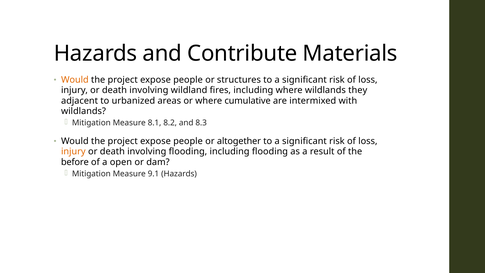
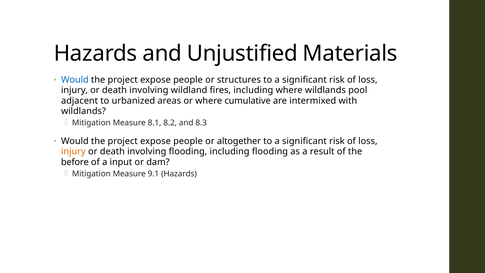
Contribute: Contribute -> Unjustified (242, 53)
Would colour: orange -> blue (75, 80)
they: they -> pool (358, 90)
open: open -> input (121, 162)
